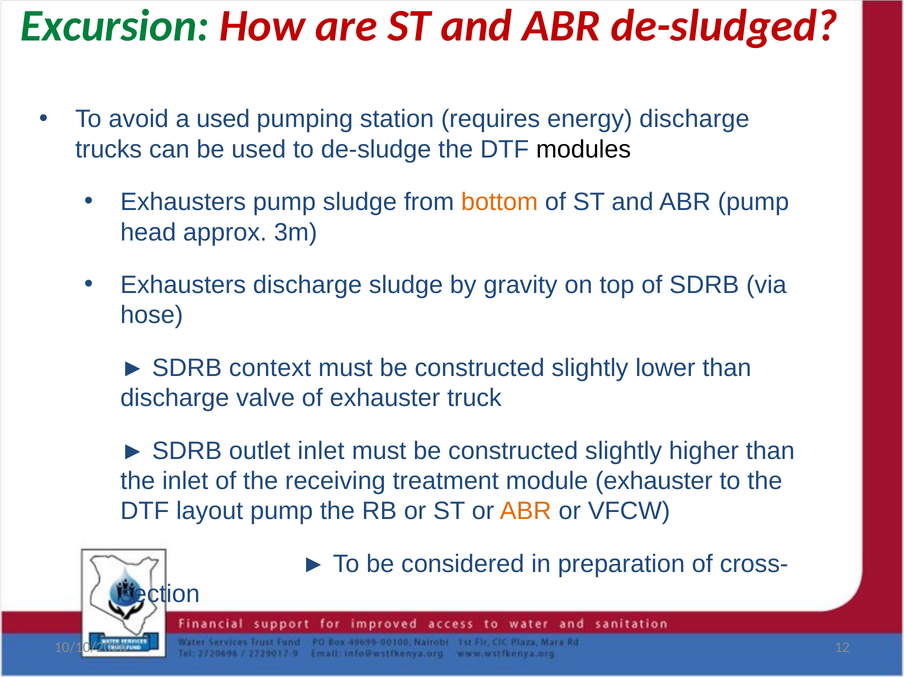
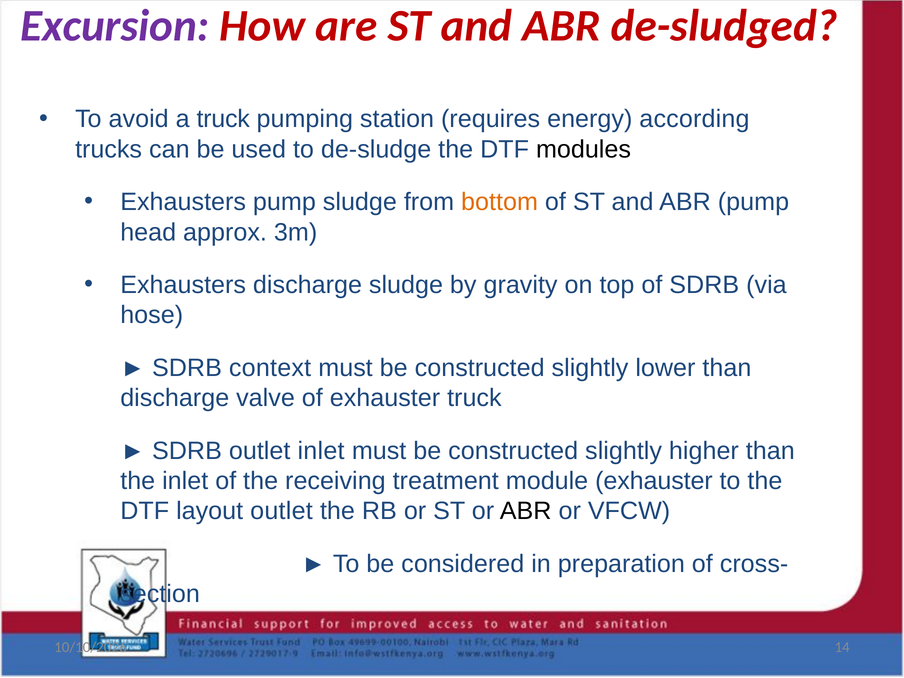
Excursion colour: green -> purple (115, 26)
a used: used -> truck (223, 119)
energy discharge: discharge -> according (694, 119)
layout pump: pump -> outlet (282, 511)
ABR colour: orange -> black (526, 511)
12: 12 -> 14 (842, 647)
